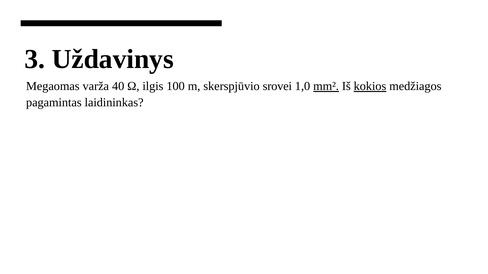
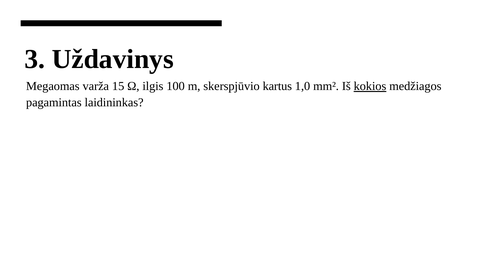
40: 40 -> 15 (118, 86)
srovei: srovei -> kartus (277, 86)
mm² underline: present -> none (326, 86)
